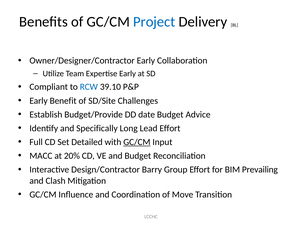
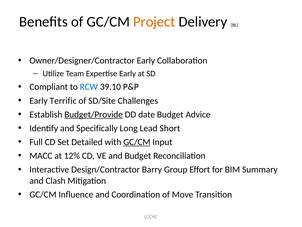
Project colour: blue -> orange (154, 22)
Benefit: Benefit -> Terrific (63, 100)
Budget/Provide underline: none -> present (94, 114)
Lead Effort: Effort -> Short (170, 128)
20%: 20% -> 12% (72, 156)
Prevailing: Prevailing -> Summary (260, 169)
